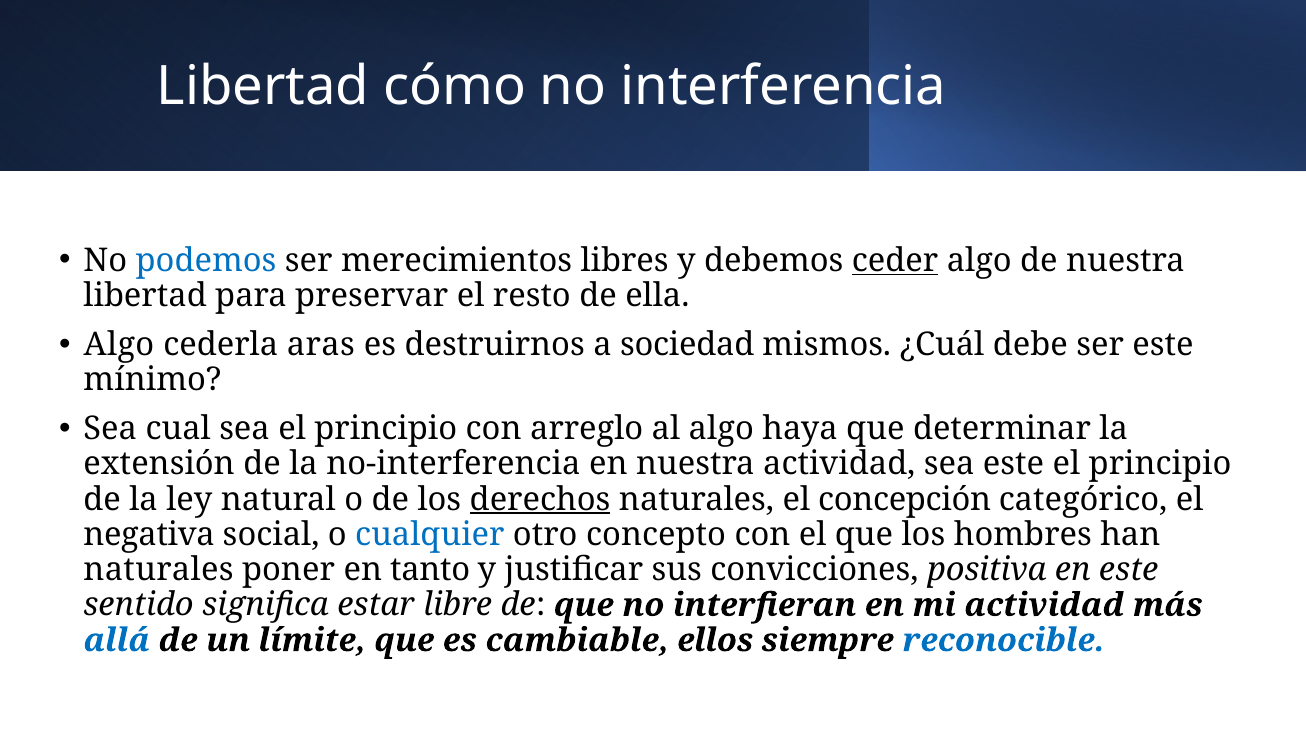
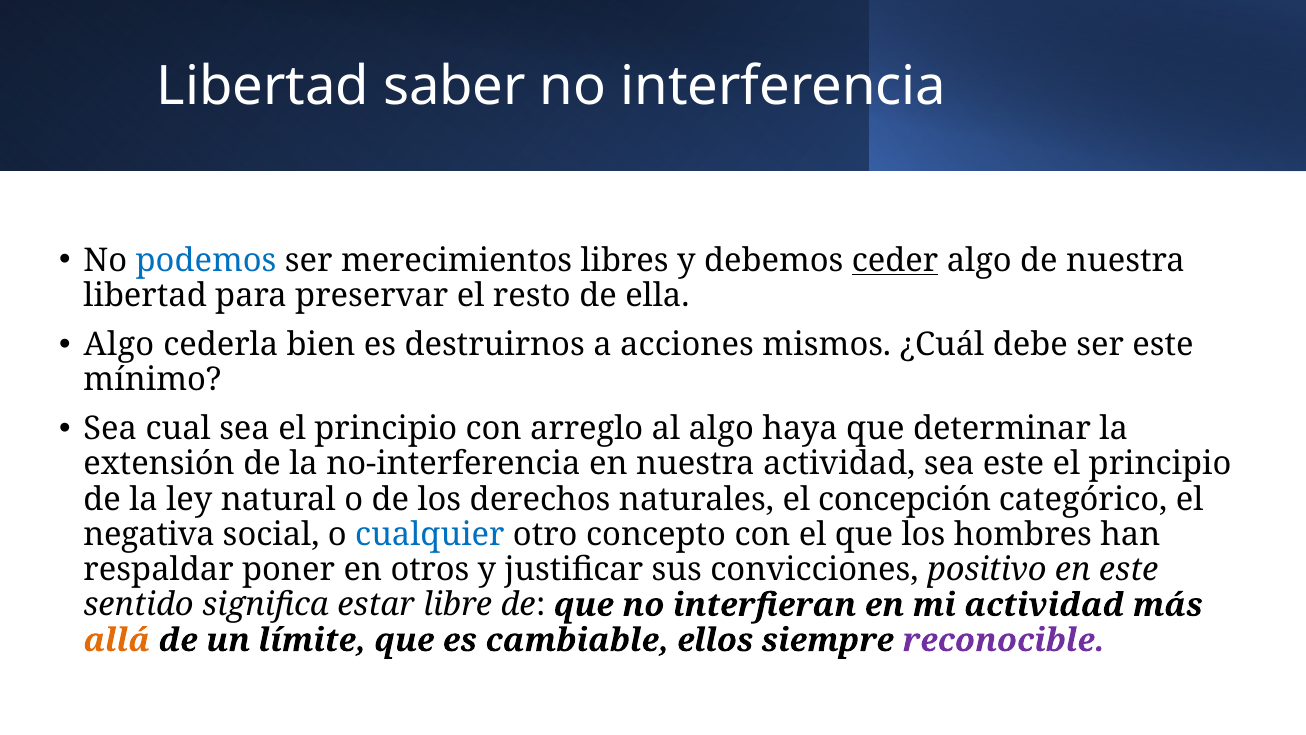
cómo: cómo -> saber (455, 87)
aras: aras -> bien (321, 344)
sociedad: sociedad -> acciones (687, 344)
derechos underline: present -> none (540, 499)
naturales: naturales -> respaldar (159, 570)
tanto: tanto -> otros (430, 570)
positiva: positiva -> positivo (987, 570)
allá colour: blue -> orange (117, 640)
reconocible colour: blue -> purple (1004, 640)
